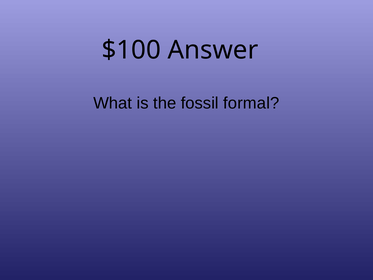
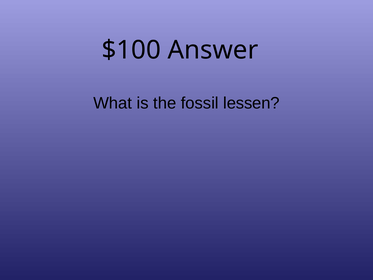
formal: formal -> lessen (251, 103)
